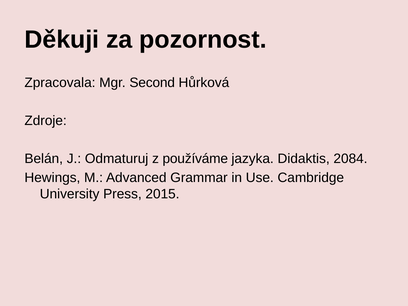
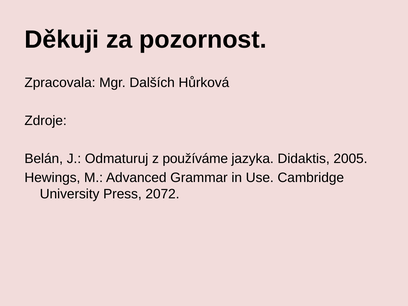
Second: Second -> Dalších (152, 83)
2084: 2084 -> 2005 (350, 159)
2015: 2015 -> 2072 (162, 194)
